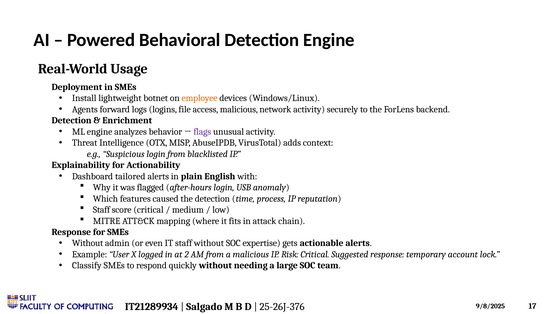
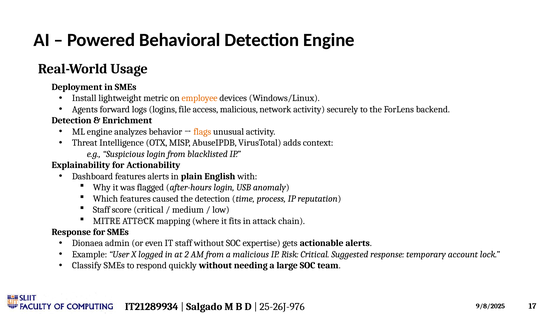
botnet: botnet -> metric (156, 98)
flags colour: purple -> orange (202, 132)
Dashboard tailored: tailored -> features (130, 177)
Without: Without -> Dionaea (88, 244)
25-26J-376: 25-26J-376 -> 25-26J-976 (282, 307)
